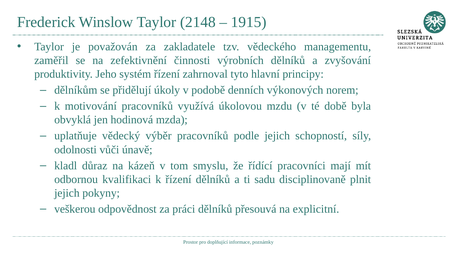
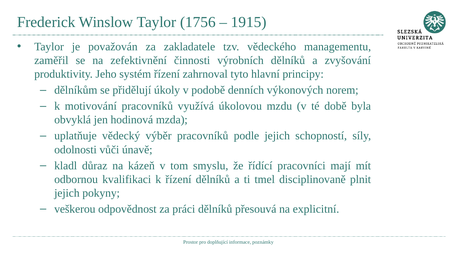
2148: 2148 -> 1756 (198, 22)
sadu: sadu -> tmel (265, 179)
